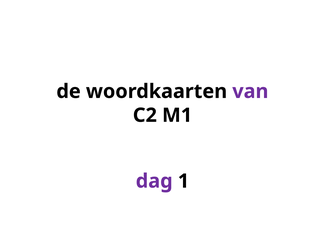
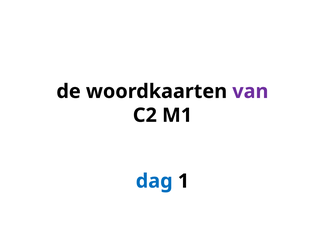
dag colour: purple -> blue (154, 181)
